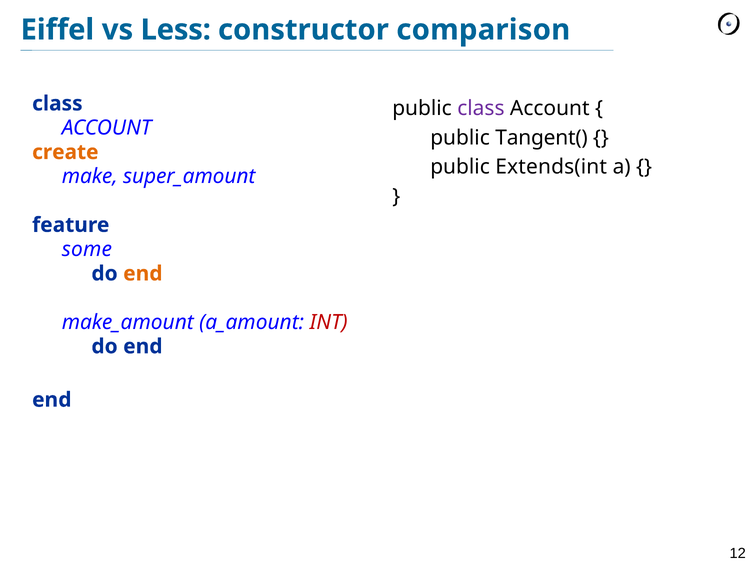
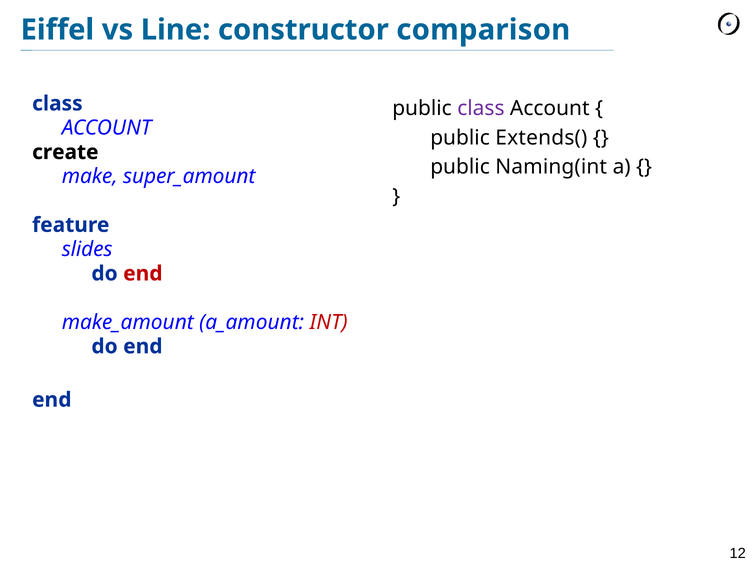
Less: Less -> Line (176, 30)
Tangent(: Tangent( -> Extends( (541, 138)
create colour: orange -> black (65, 152)
Extends(int: Extends(int -> Naming(int (551, 167)
some: some -> slides (87, 249)
end colour: orange -> red (143, 273)
